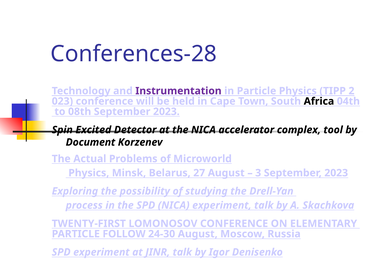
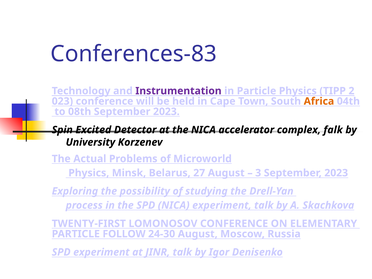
Conferences-28: Conferences-28 -> Conferences-83 (134, 54)
Africa colour: black -> orange (319, 101)
tool: tool -> falk (333, 130)
Document: Document -> University (90, 142)
